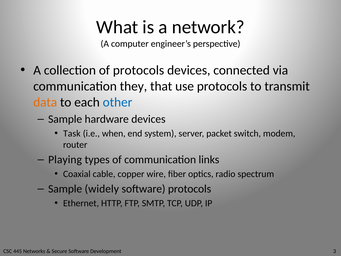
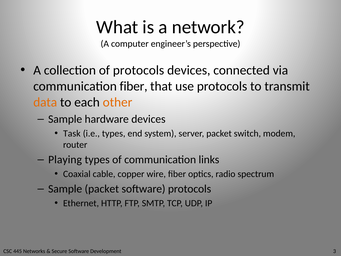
communication they: they -> fiber (134, 86)
other colour: blue -> orange (118, 102)
i.e when: when -> types (114, 133)
Sample widely: widely -> packet (102, 189)
